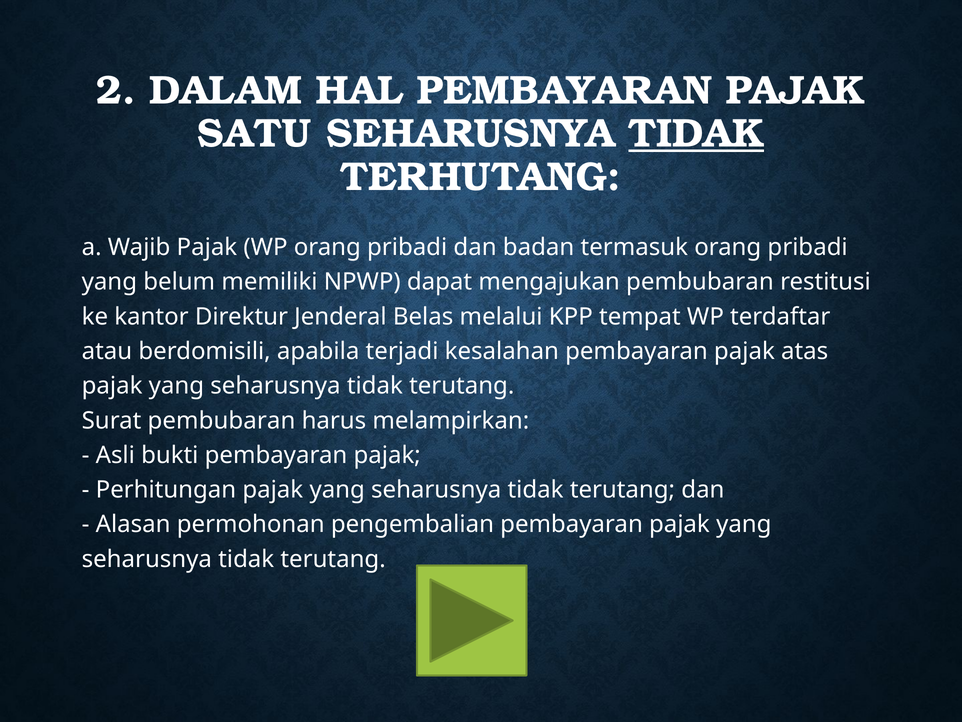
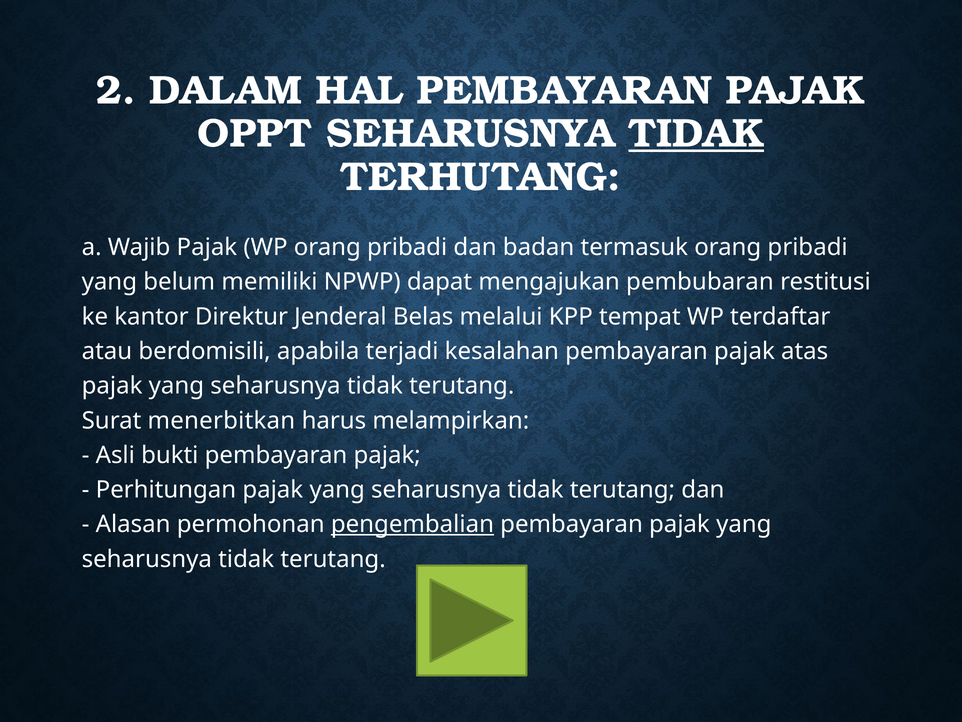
SATU: SATU -> OPPT (255, 134)
Surat pembubaran: pembubaran -> menerbitkan (221, 420)
pengembalian underline: none -> present (412, 524)
